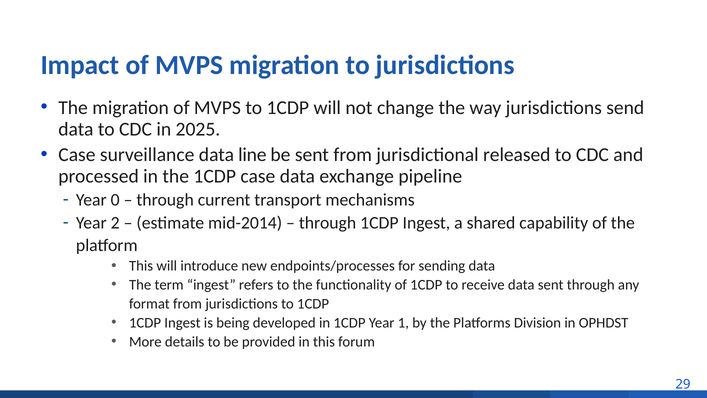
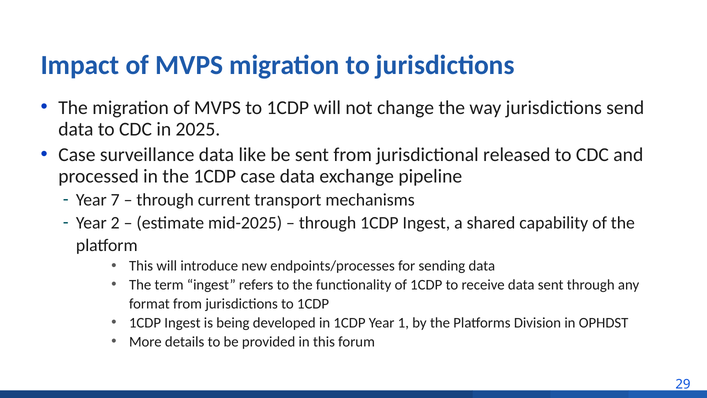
line: line -> like (252, 155)
0: 0 -> 7 (115, 200)
mid-2014: mid-2014 -> mid-2025 (245, 223)
